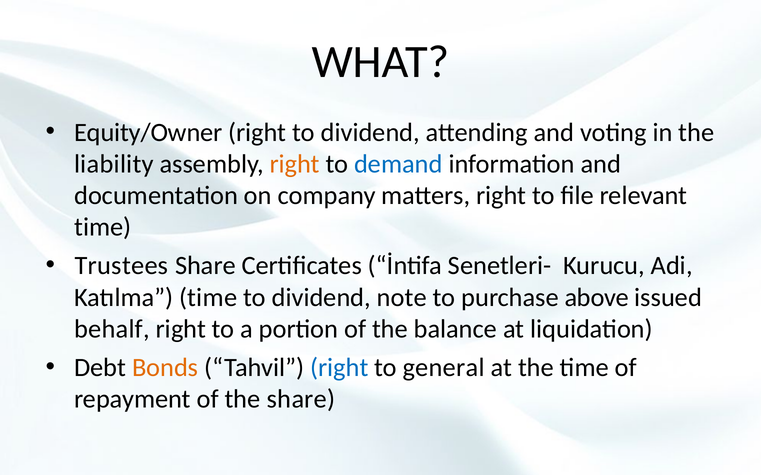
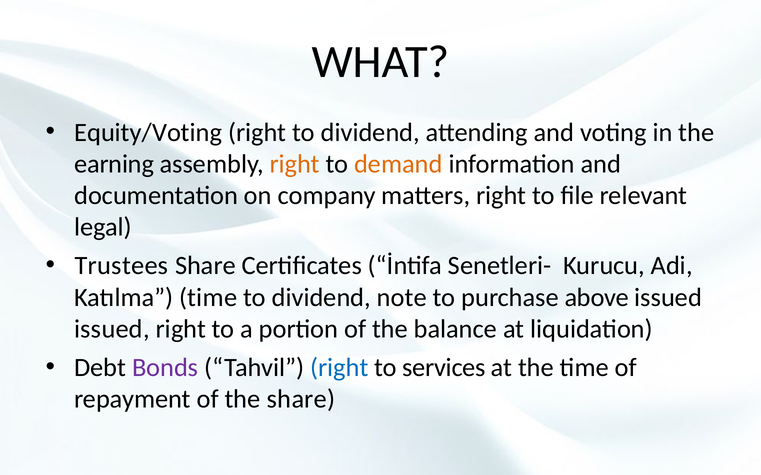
Equity/Owner: Equity/Owner -> Equity/Voting (148, 132)
liability: liability -> earning (114, 164)
demand colour: blue -> orange (398, 164)
time: time -> legal (103, 228)
behalf: behalf -> issued (112, 329)
Bonds colour: orange -> purple (165, 368)
general: general -> services (444, 368)
